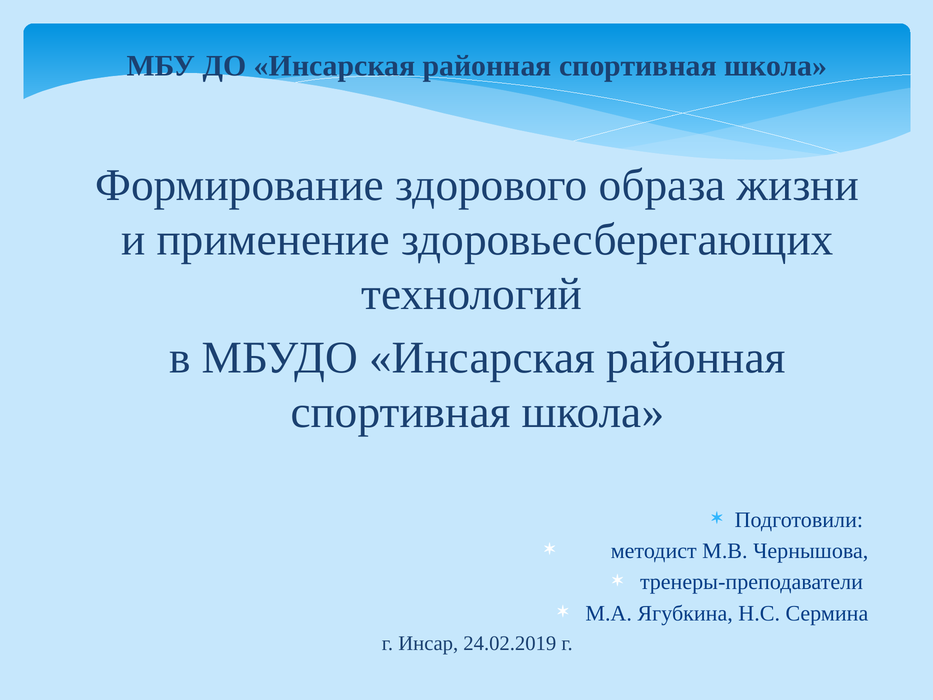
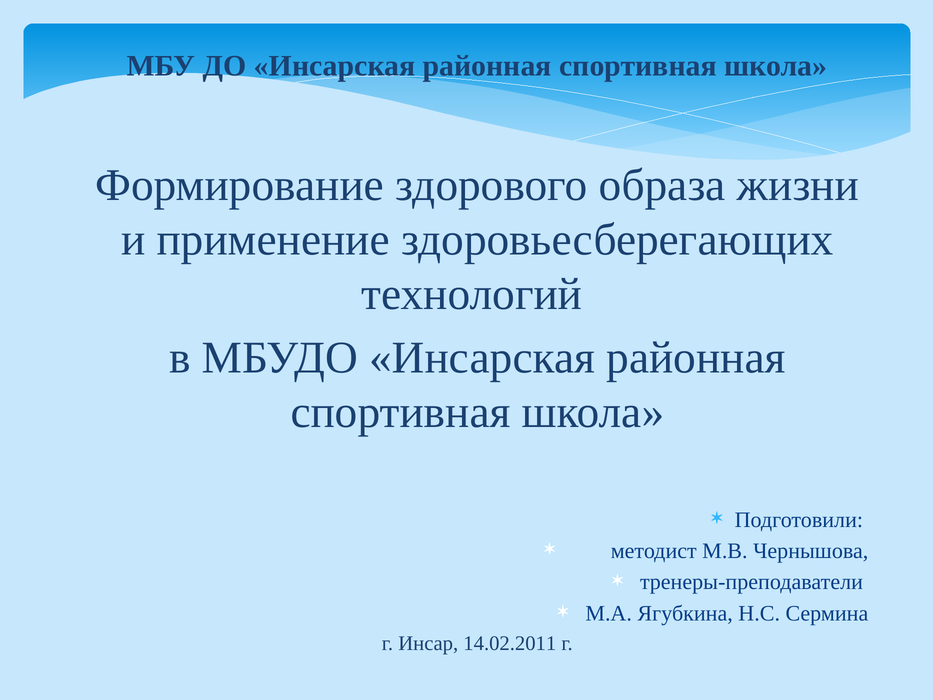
24.02.2019: 24.02.2019 -> 14.02.2011 (510, 643)
